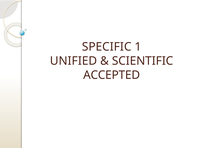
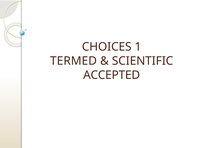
SPECIFIC: SPECIFIC -> CHOICES (107, 47)
UNIFIED: UNIFIED -> TERMED (74, 61)
